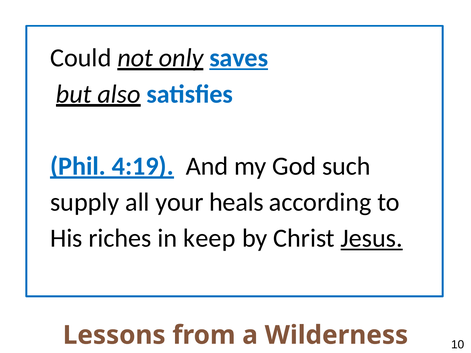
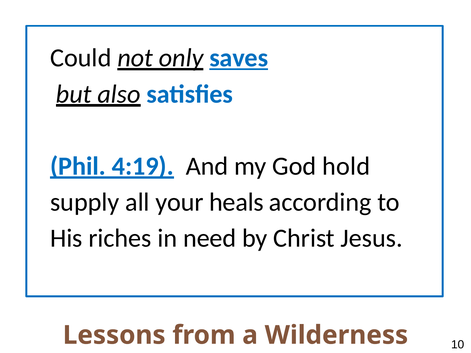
such: such -> hold (346, 166)
keep: keep -> need (210, 238)
Jesus underline: present -> none (372, 238)
